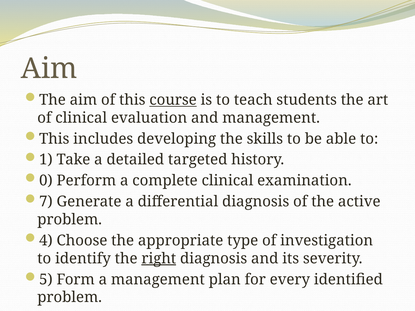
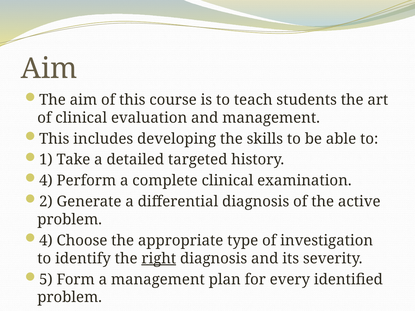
course underline: present -> none (173, 100)
0: 0 -> 4 (46, 181)
7: 7 -> 2 (46, 202)
